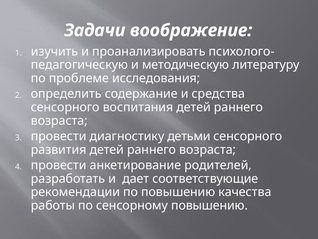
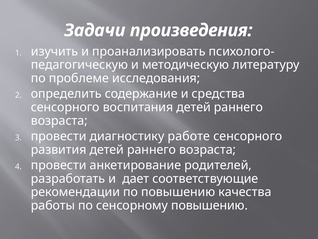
воображение: воображение -> произведения (191, 30)
детьми: детьми -> работе (189, 136)
